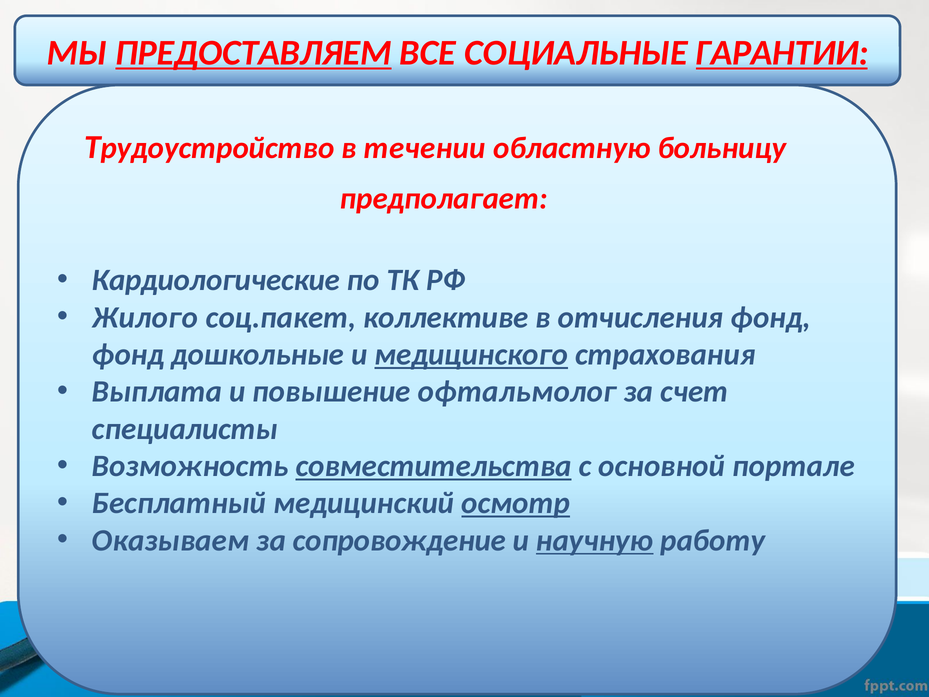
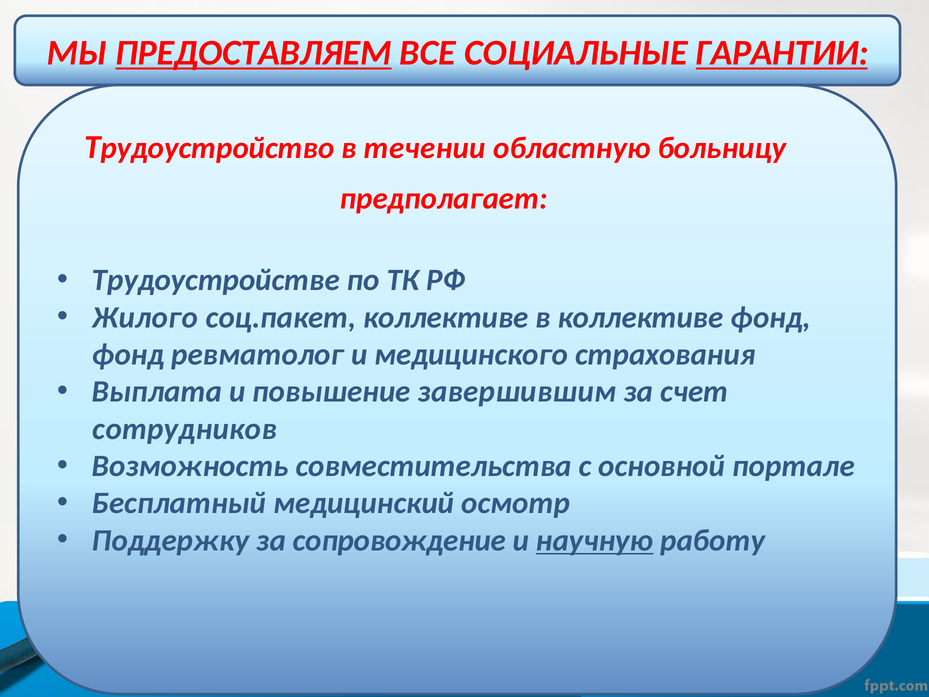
Кардиологические: Кардиологические -> Трудоустройстве (216, 280)
в отчисления: отчисления -> коллективе (641, 317)
дошкольные: дошкольные -> ревматолог (258, 354)
медицинского underline: present -> none (471, 354)
офтальмолог: офтальмолог -> завершившим (517, 392)
специалисты: специалисты -> сотрудников (185, 429)
совместительства underline: present -> none (434, 466)
осмотр underline: present -> none (516, 503)
Оказываем: Оказываем -> Поддержку (171, 540)
